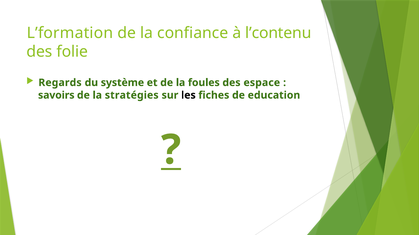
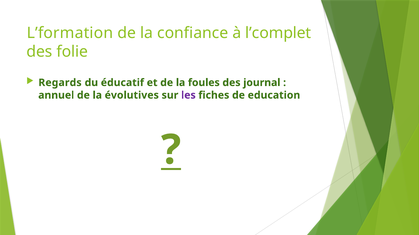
l’contenu: l’contenu -> l’complet (278, 33)
système: système -> éducatif (122, 83)
espace: espace -> journal (262, 83)
savoirs: savoirs -> annuel (56, 95)
stratégies: stratégies -> évolutives (132, 95)
les colour: black -> purple (188, 95)
